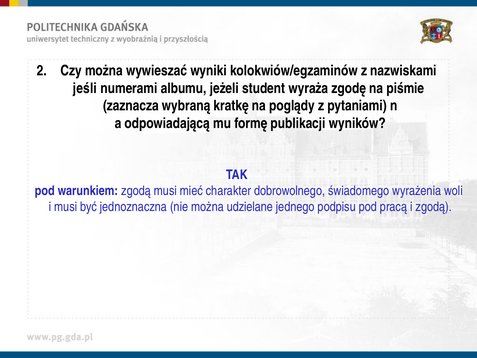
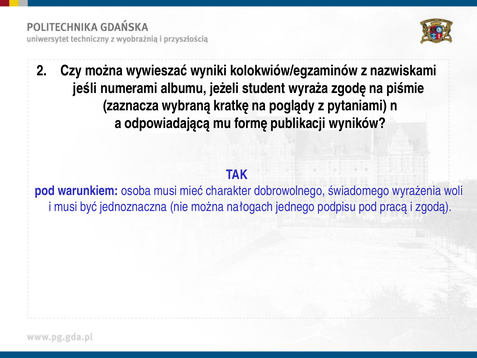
warunkiem zgodą: zgodą -> osoba (136, 191)
udzielane: udzielane -> nałogach (250, 207)
